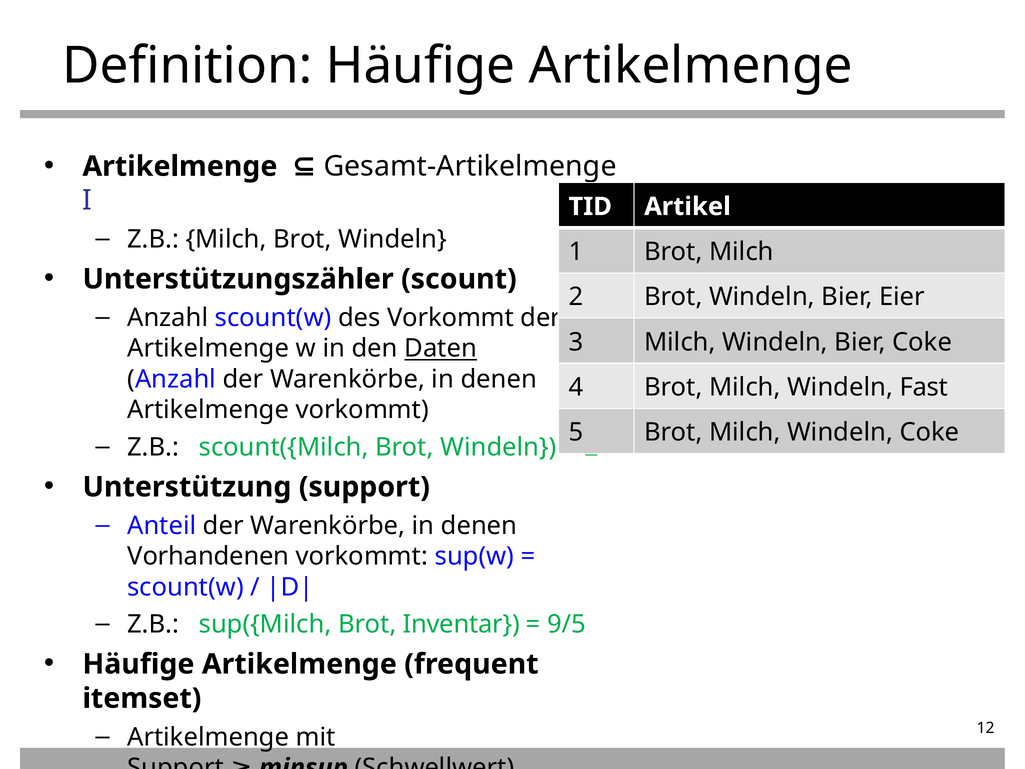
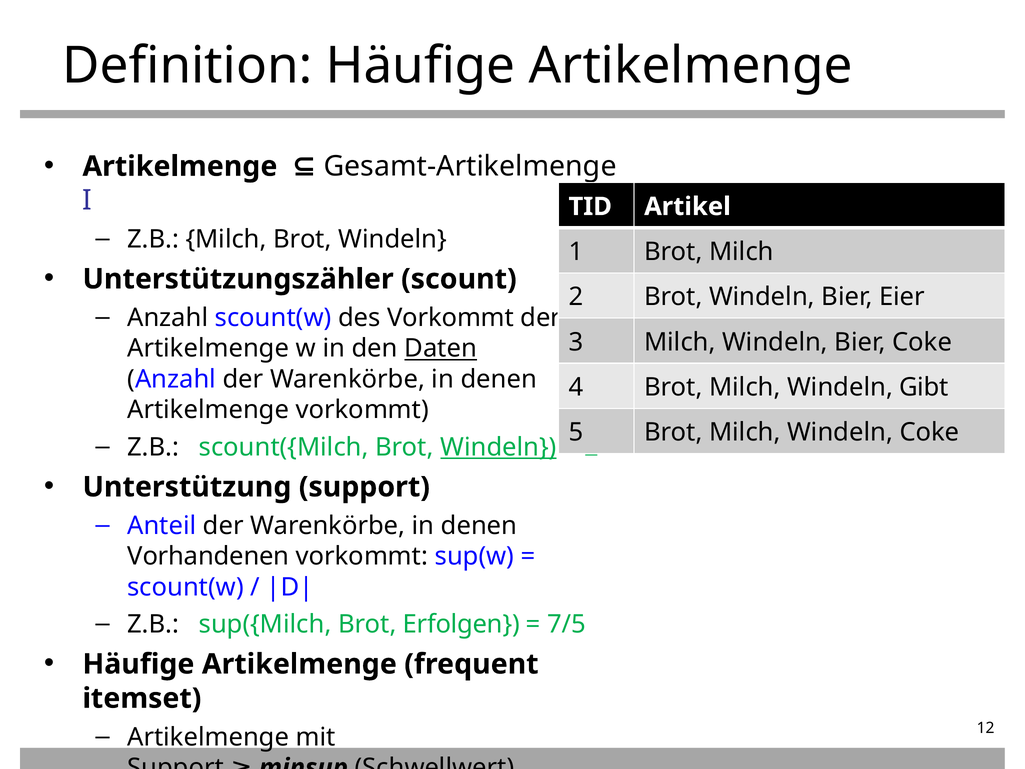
Fast: Fast -> Gibt (924, 387)
Windeln underline: none -> present (498, 447)
Inventar: Inventar -> Erfolgen (461, 624)
9/5: 9/5 -> 7/5 (567, 624)
